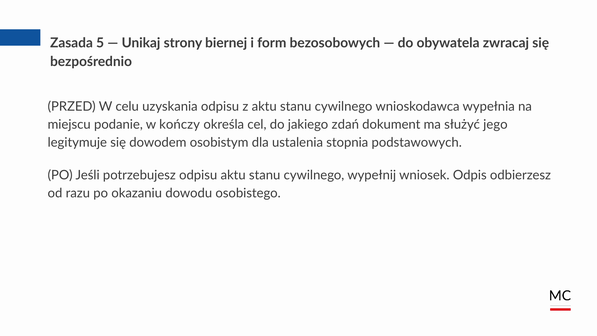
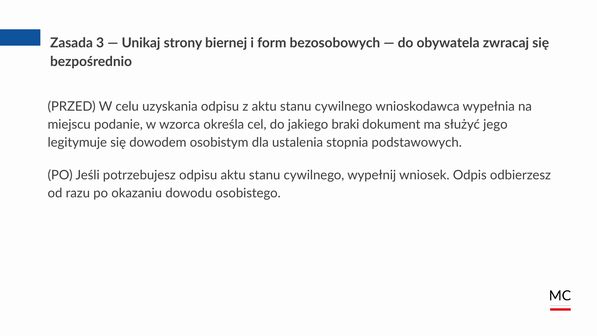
5: 5 -> 3 (100, 43)
kończy: kończy -> wzorca (180, 124)
zdań: zdań -> braki (345, 124)
